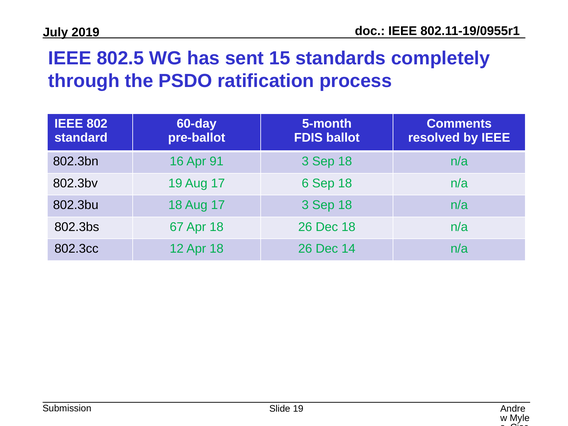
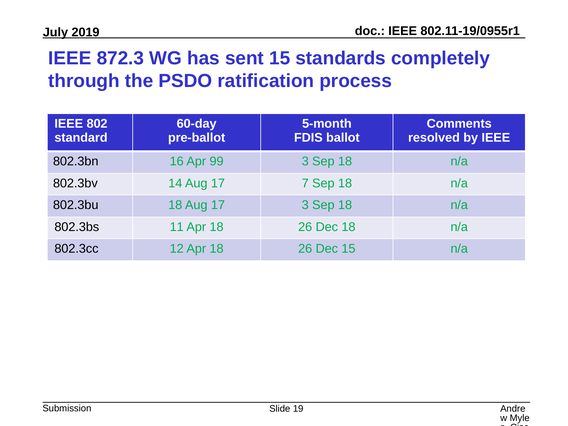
802.5: 802.5 -> 872.3 (120, 58)
91: 91 -> 99 (217, 161)
802.3bv 19: 19 -> 14 (175, 183)
6: 6 -> 7 (305, 183)
67: 67 -> 11 (177, 227)
Dec 14: 14 -> 15 (349, 249)
